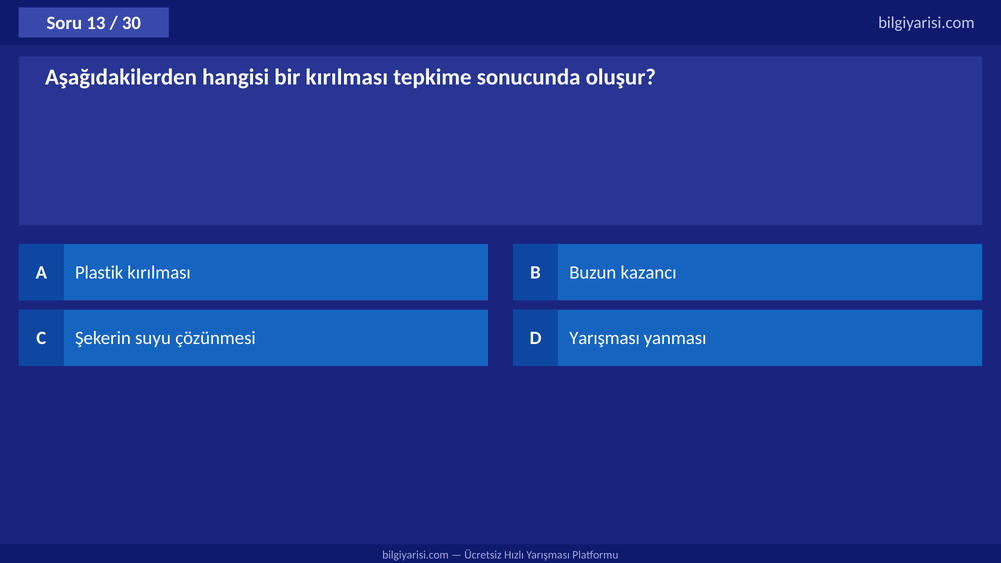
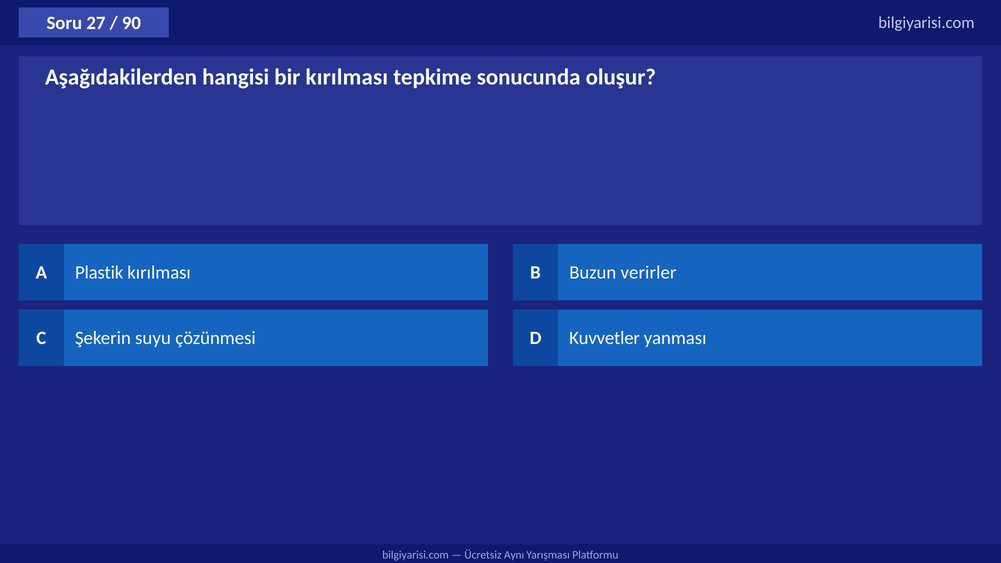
13: 13 -> 27 (96, 23)
30: 30 -> 90 (131, 23)
kazancı: kazancı -> verirler (648, 272)
D Yarışması: Yarışması -> Kuvvetler (605, 338)
Hızlı: Hızlı -> Aynı (514, 555)
